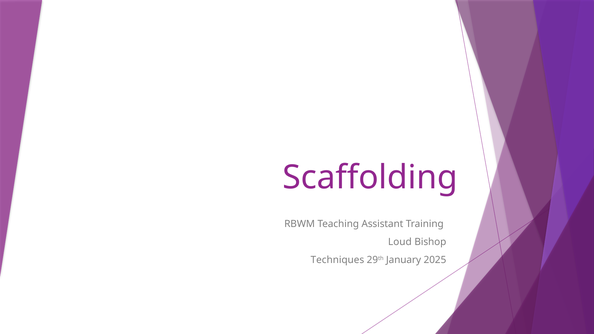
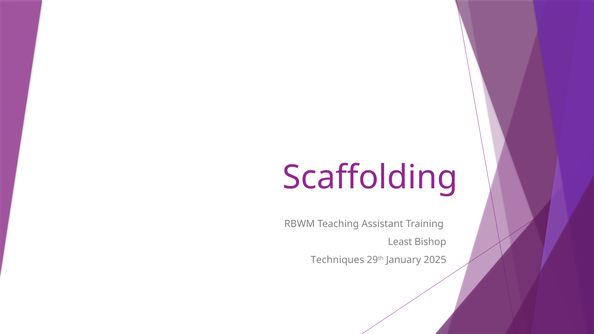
Loud: Loud -> Least (400, 242)
